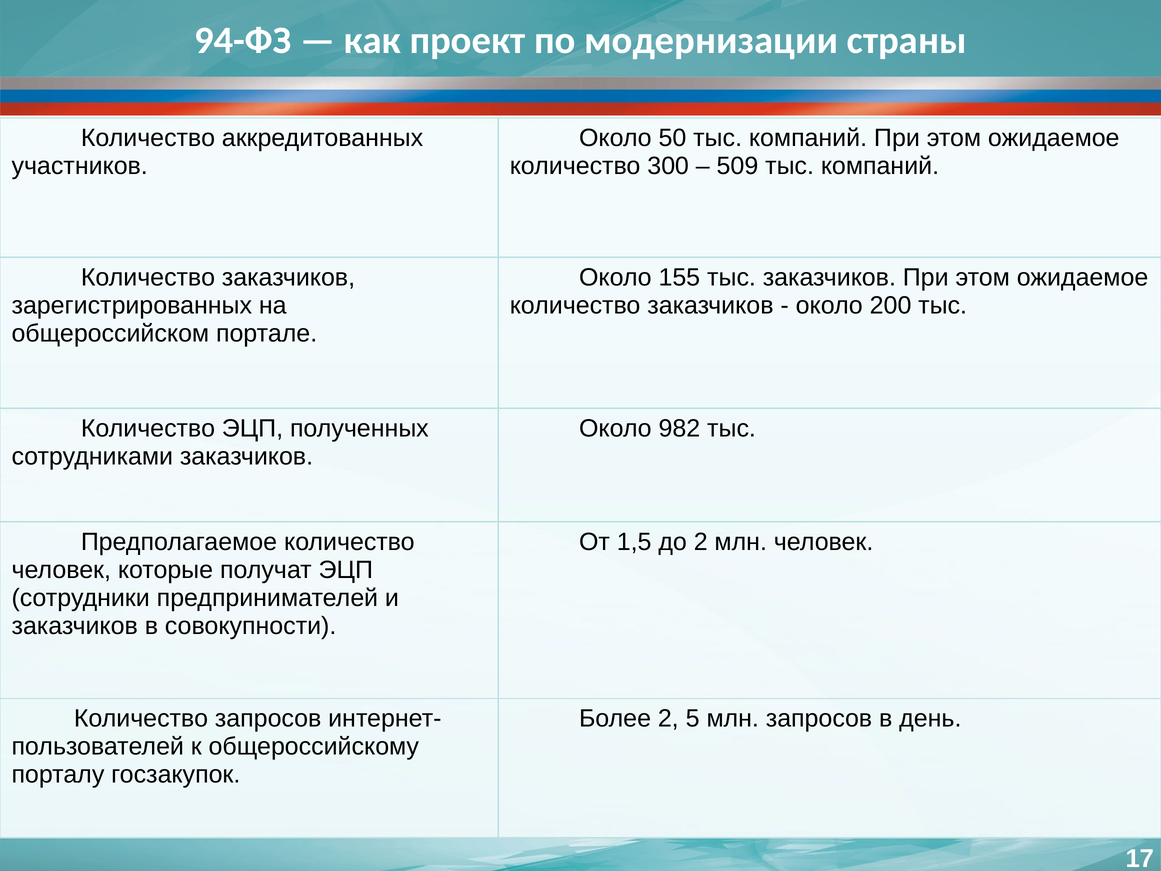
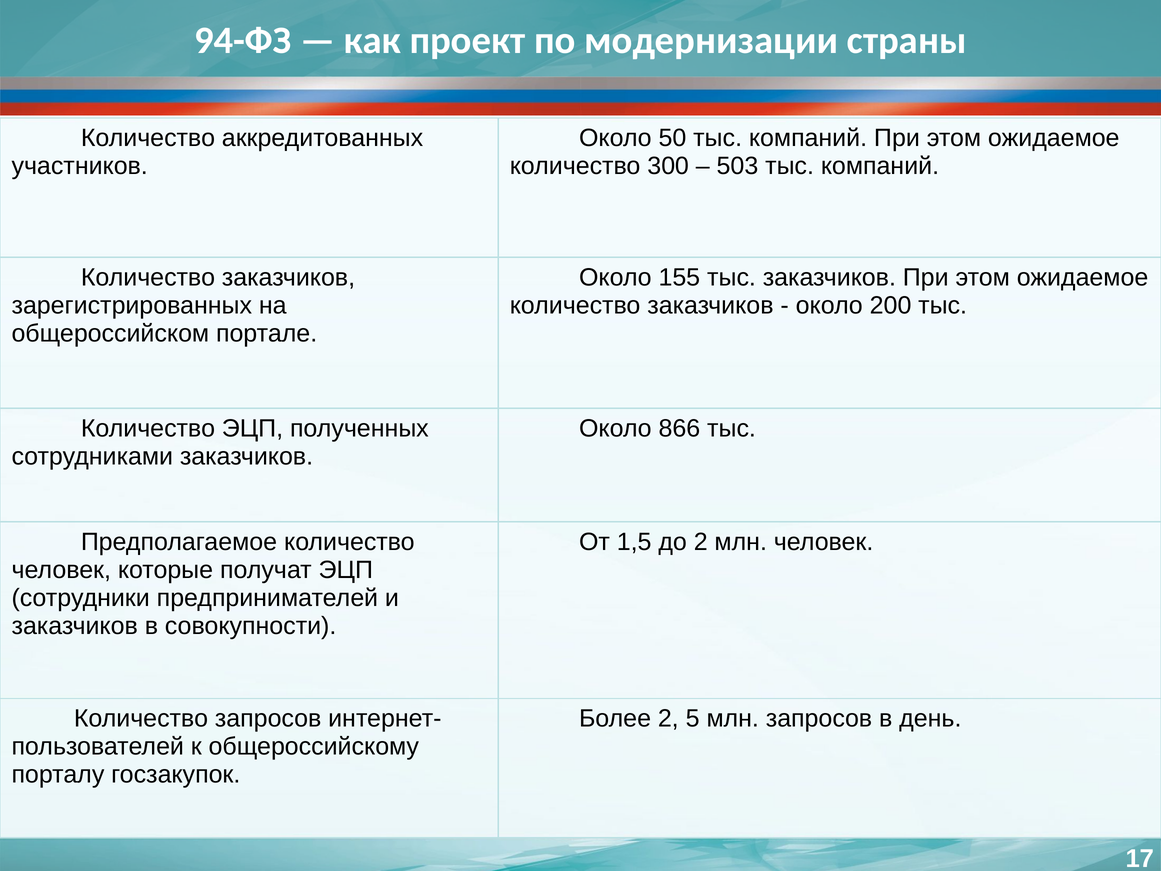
509: 509 -> 503 (737, 166)
982: 982 -> 866 (679, 428)
